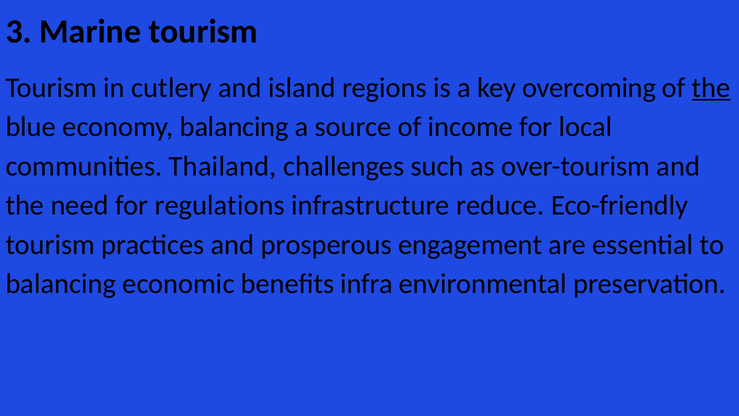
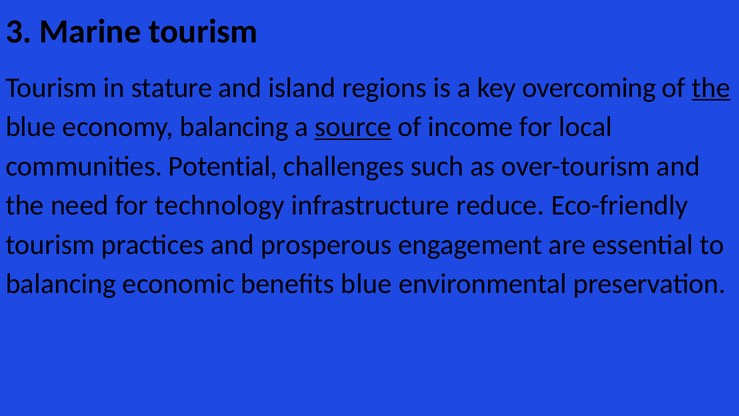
cutlery: cutlery -> stature (172, 88)
source underline: none -> present (353, 127)
Thailand: Thailand -> Potential (223, 166)
regulations: regulations -> technology (220, 205)
benefits infra: infra -> blue (367, 284)
